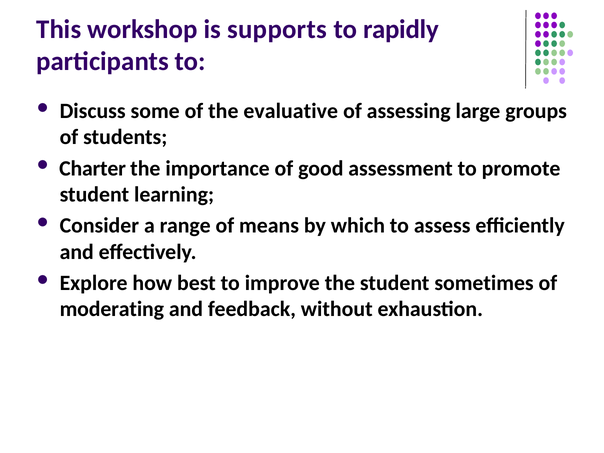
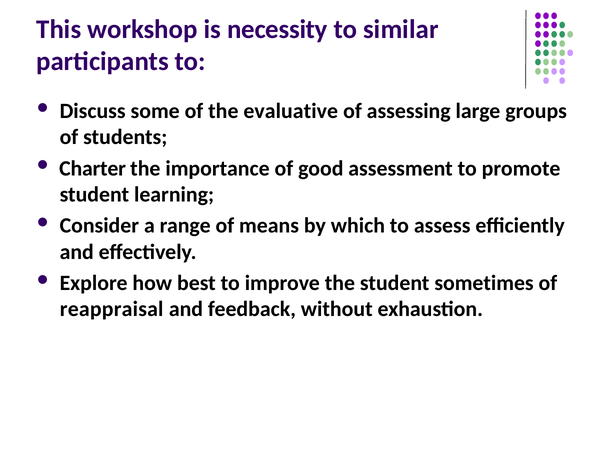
supports: supports -> necessity (277, 29)
rapidly: rapidly -> similar (401, 29)
moderating: moderating -> reappraisal (112, 309)
